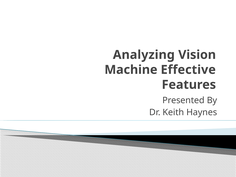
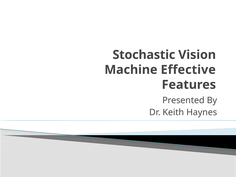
Analyzing: Analyzing -> Stochastic (144, 55)
